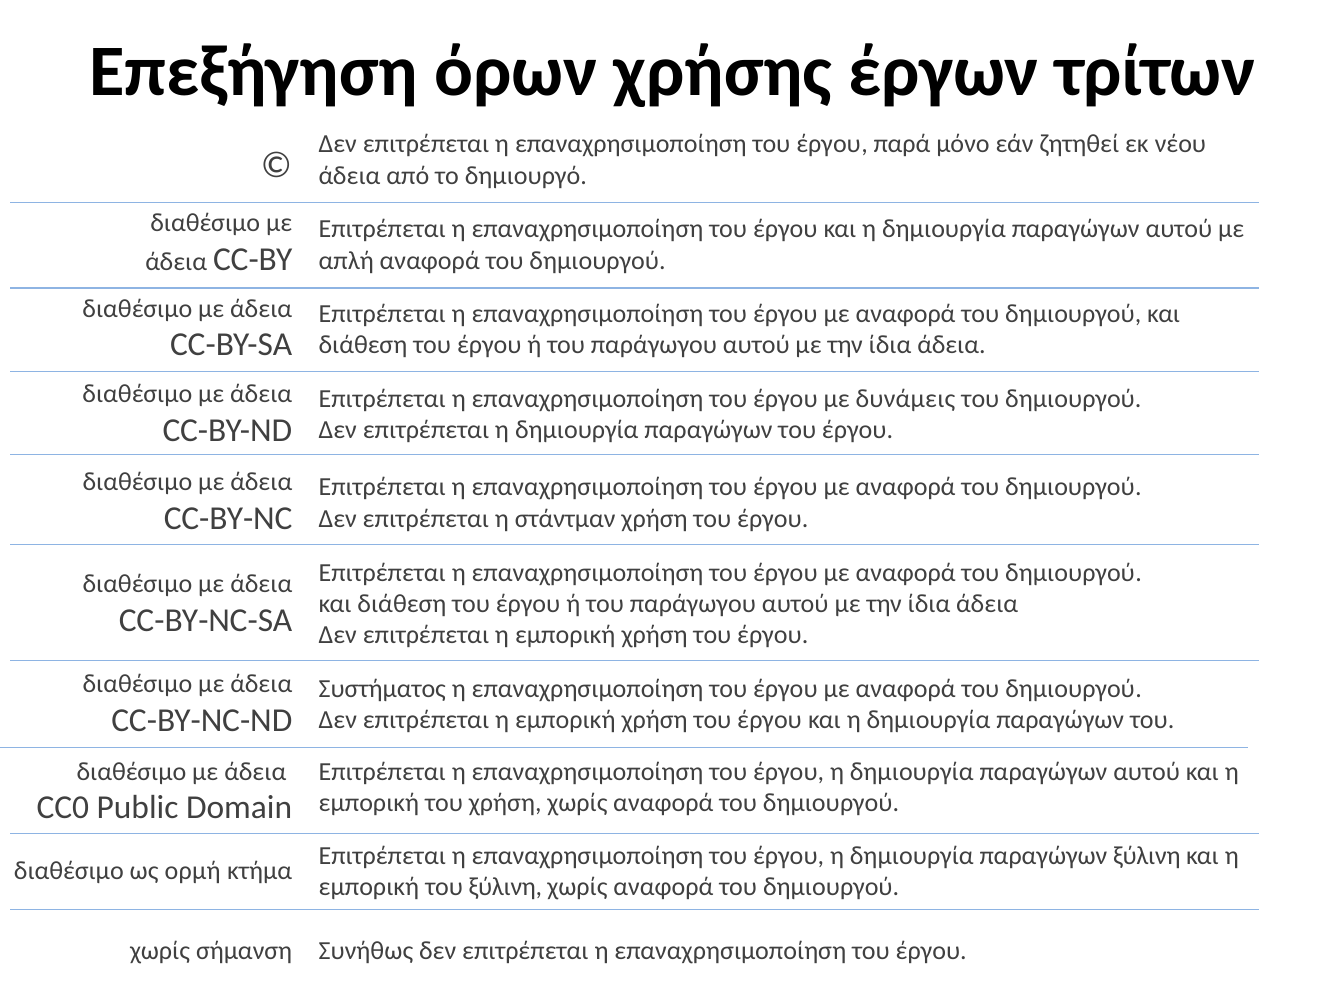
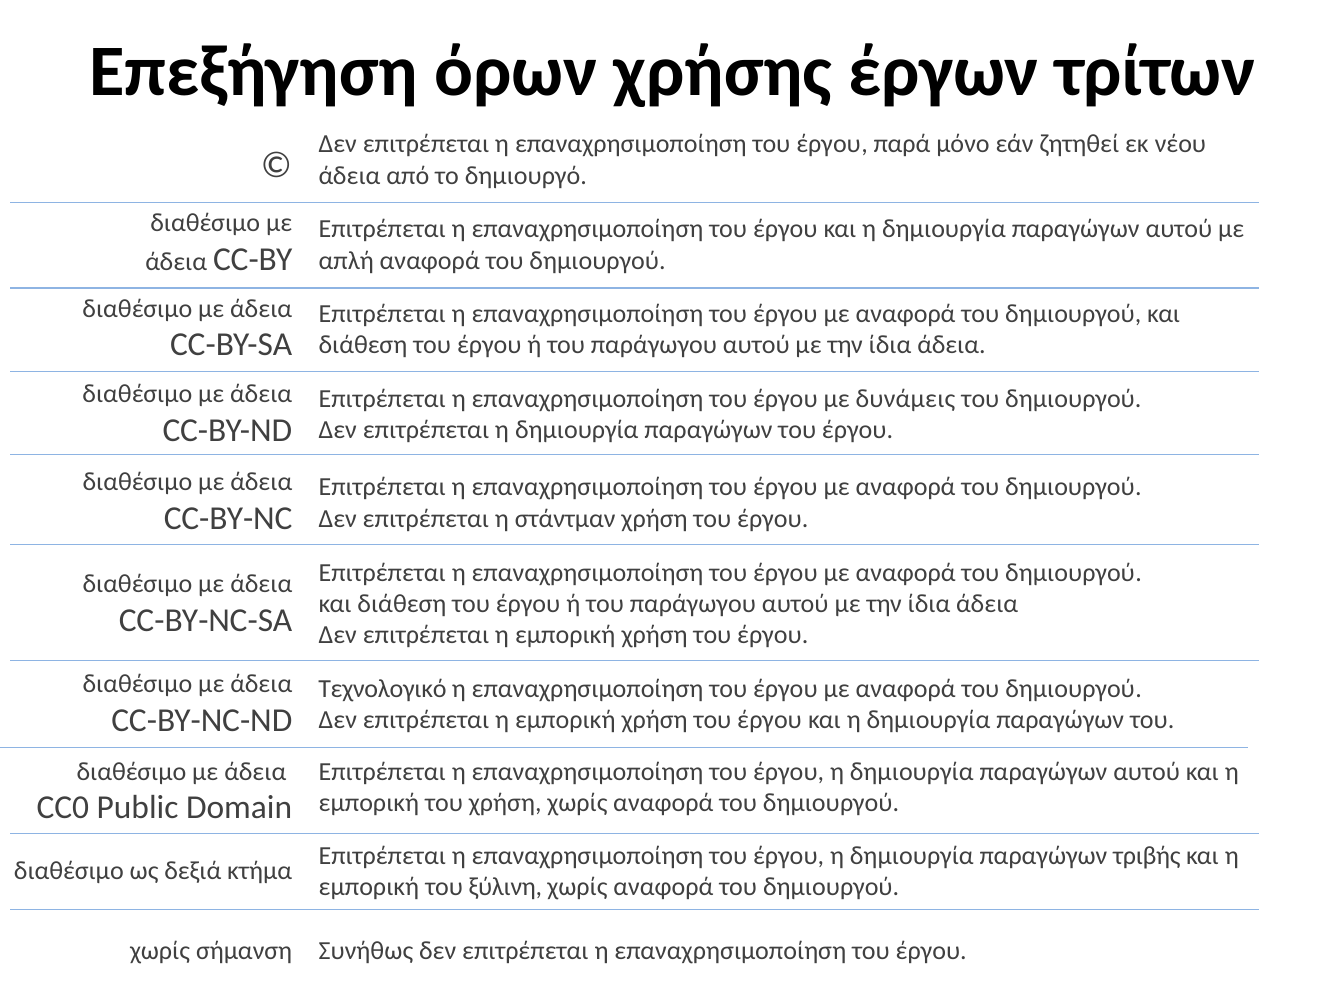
Συστήματος: Συστήματος -> Τεχνολογικό (382, 689)
παραγώγων ξύλινη: ξύλινη -> τριβής (1147, 856)
ορμή: ορμή -> δεξιά (193, 871)
